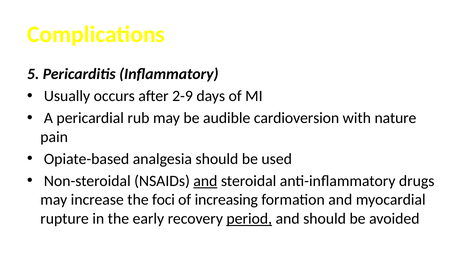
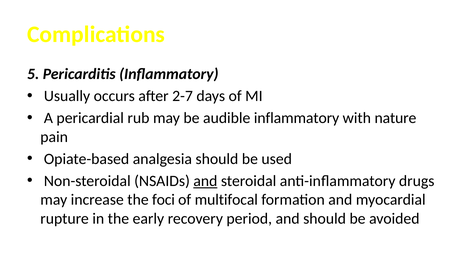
2-9: 2-9 -> 2-7 (183, 96)
audible cardioversion: cardioversion -> inflammatory (297, 118)
increasing: increasing -> multifocal (226, 200)
period underline: present -> none (249, 219)
